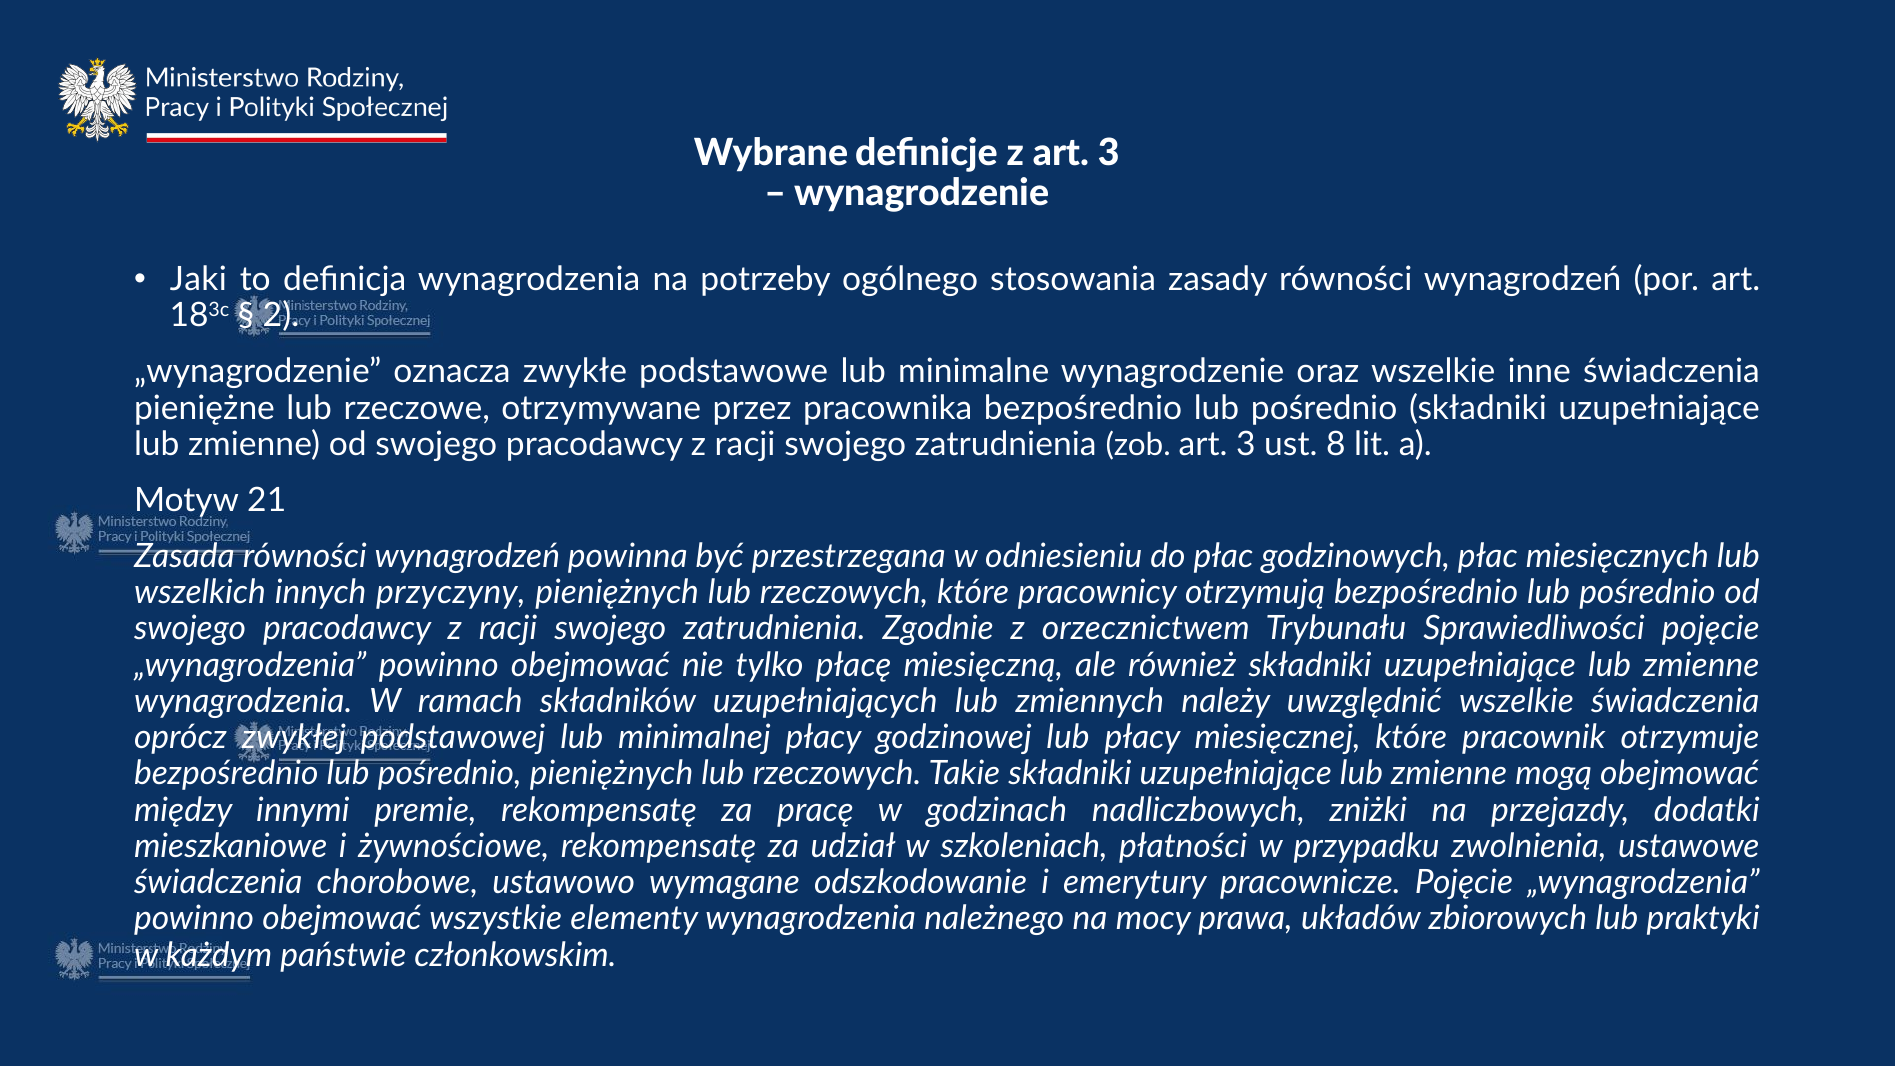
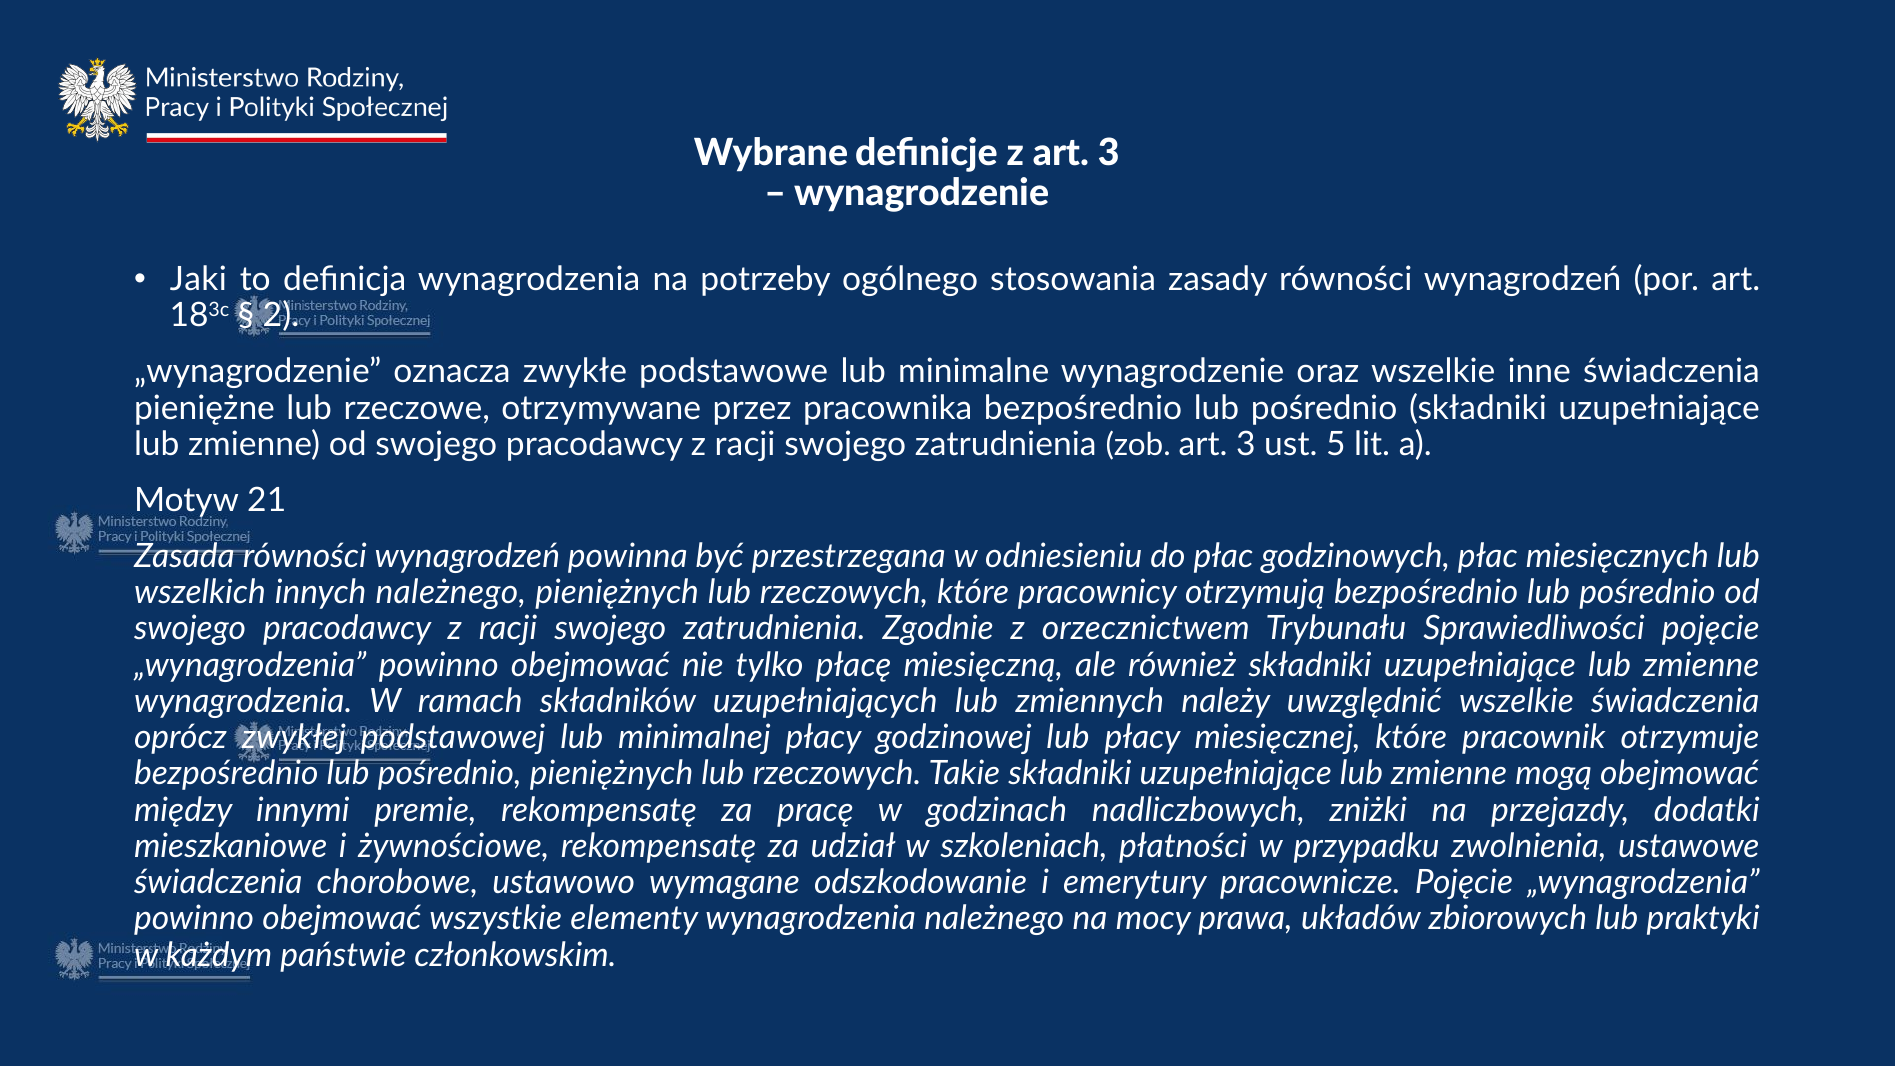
8: 8 -> 5 (1336, 444)
innych przyczyny: przyczyny -> należnego (451, 592)
